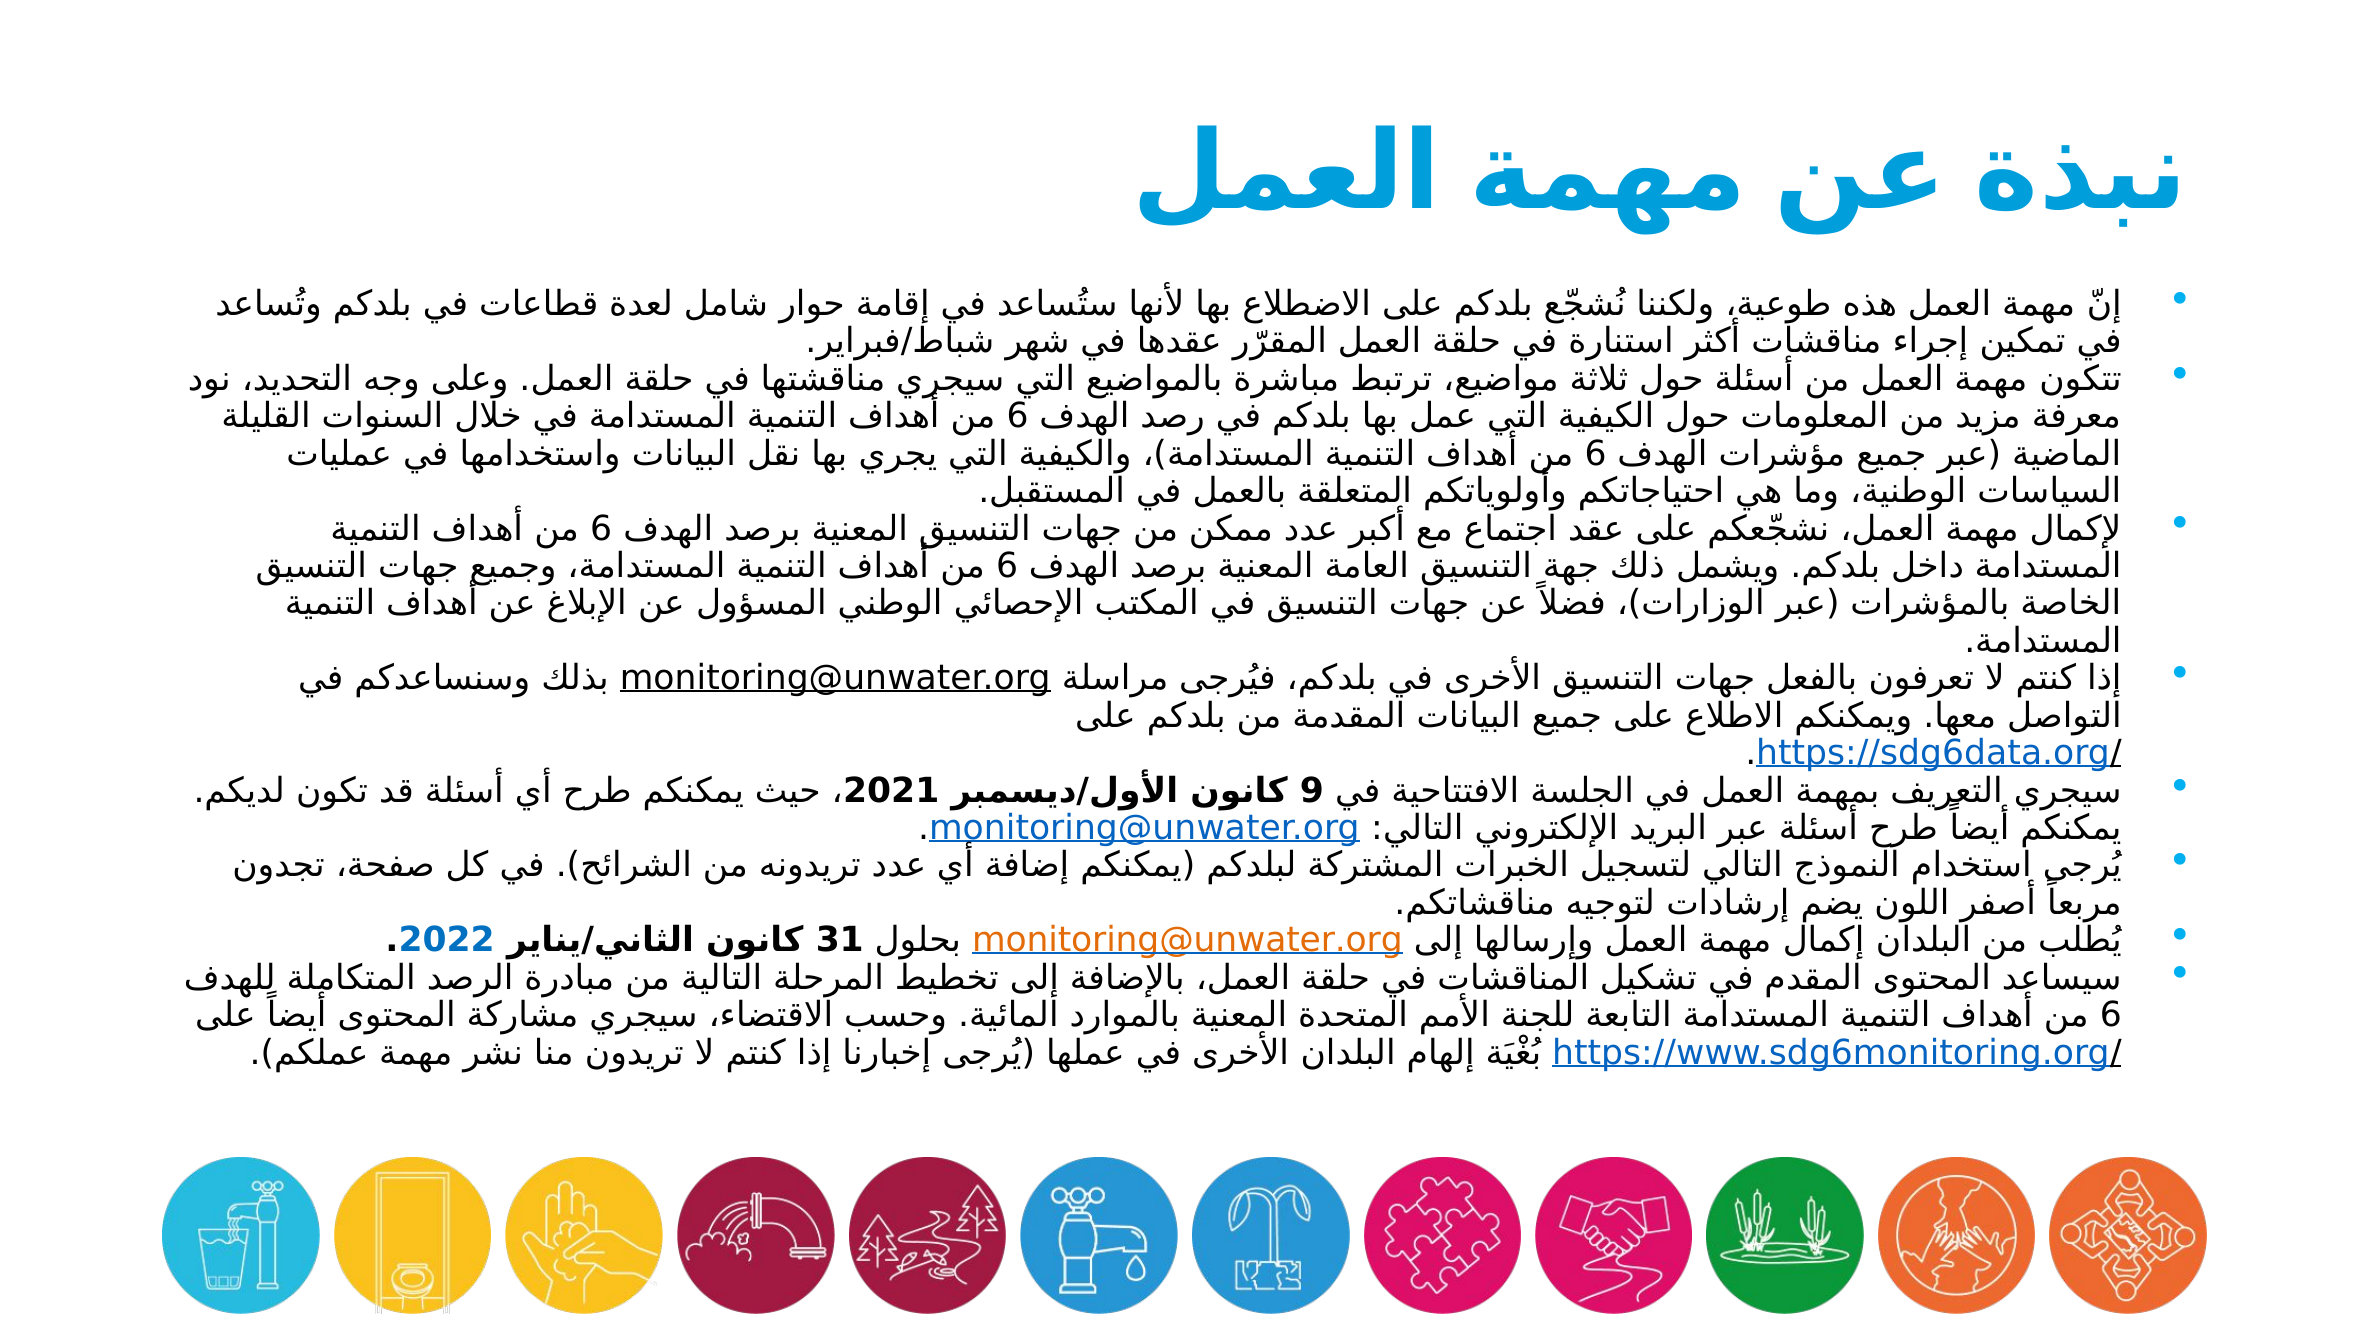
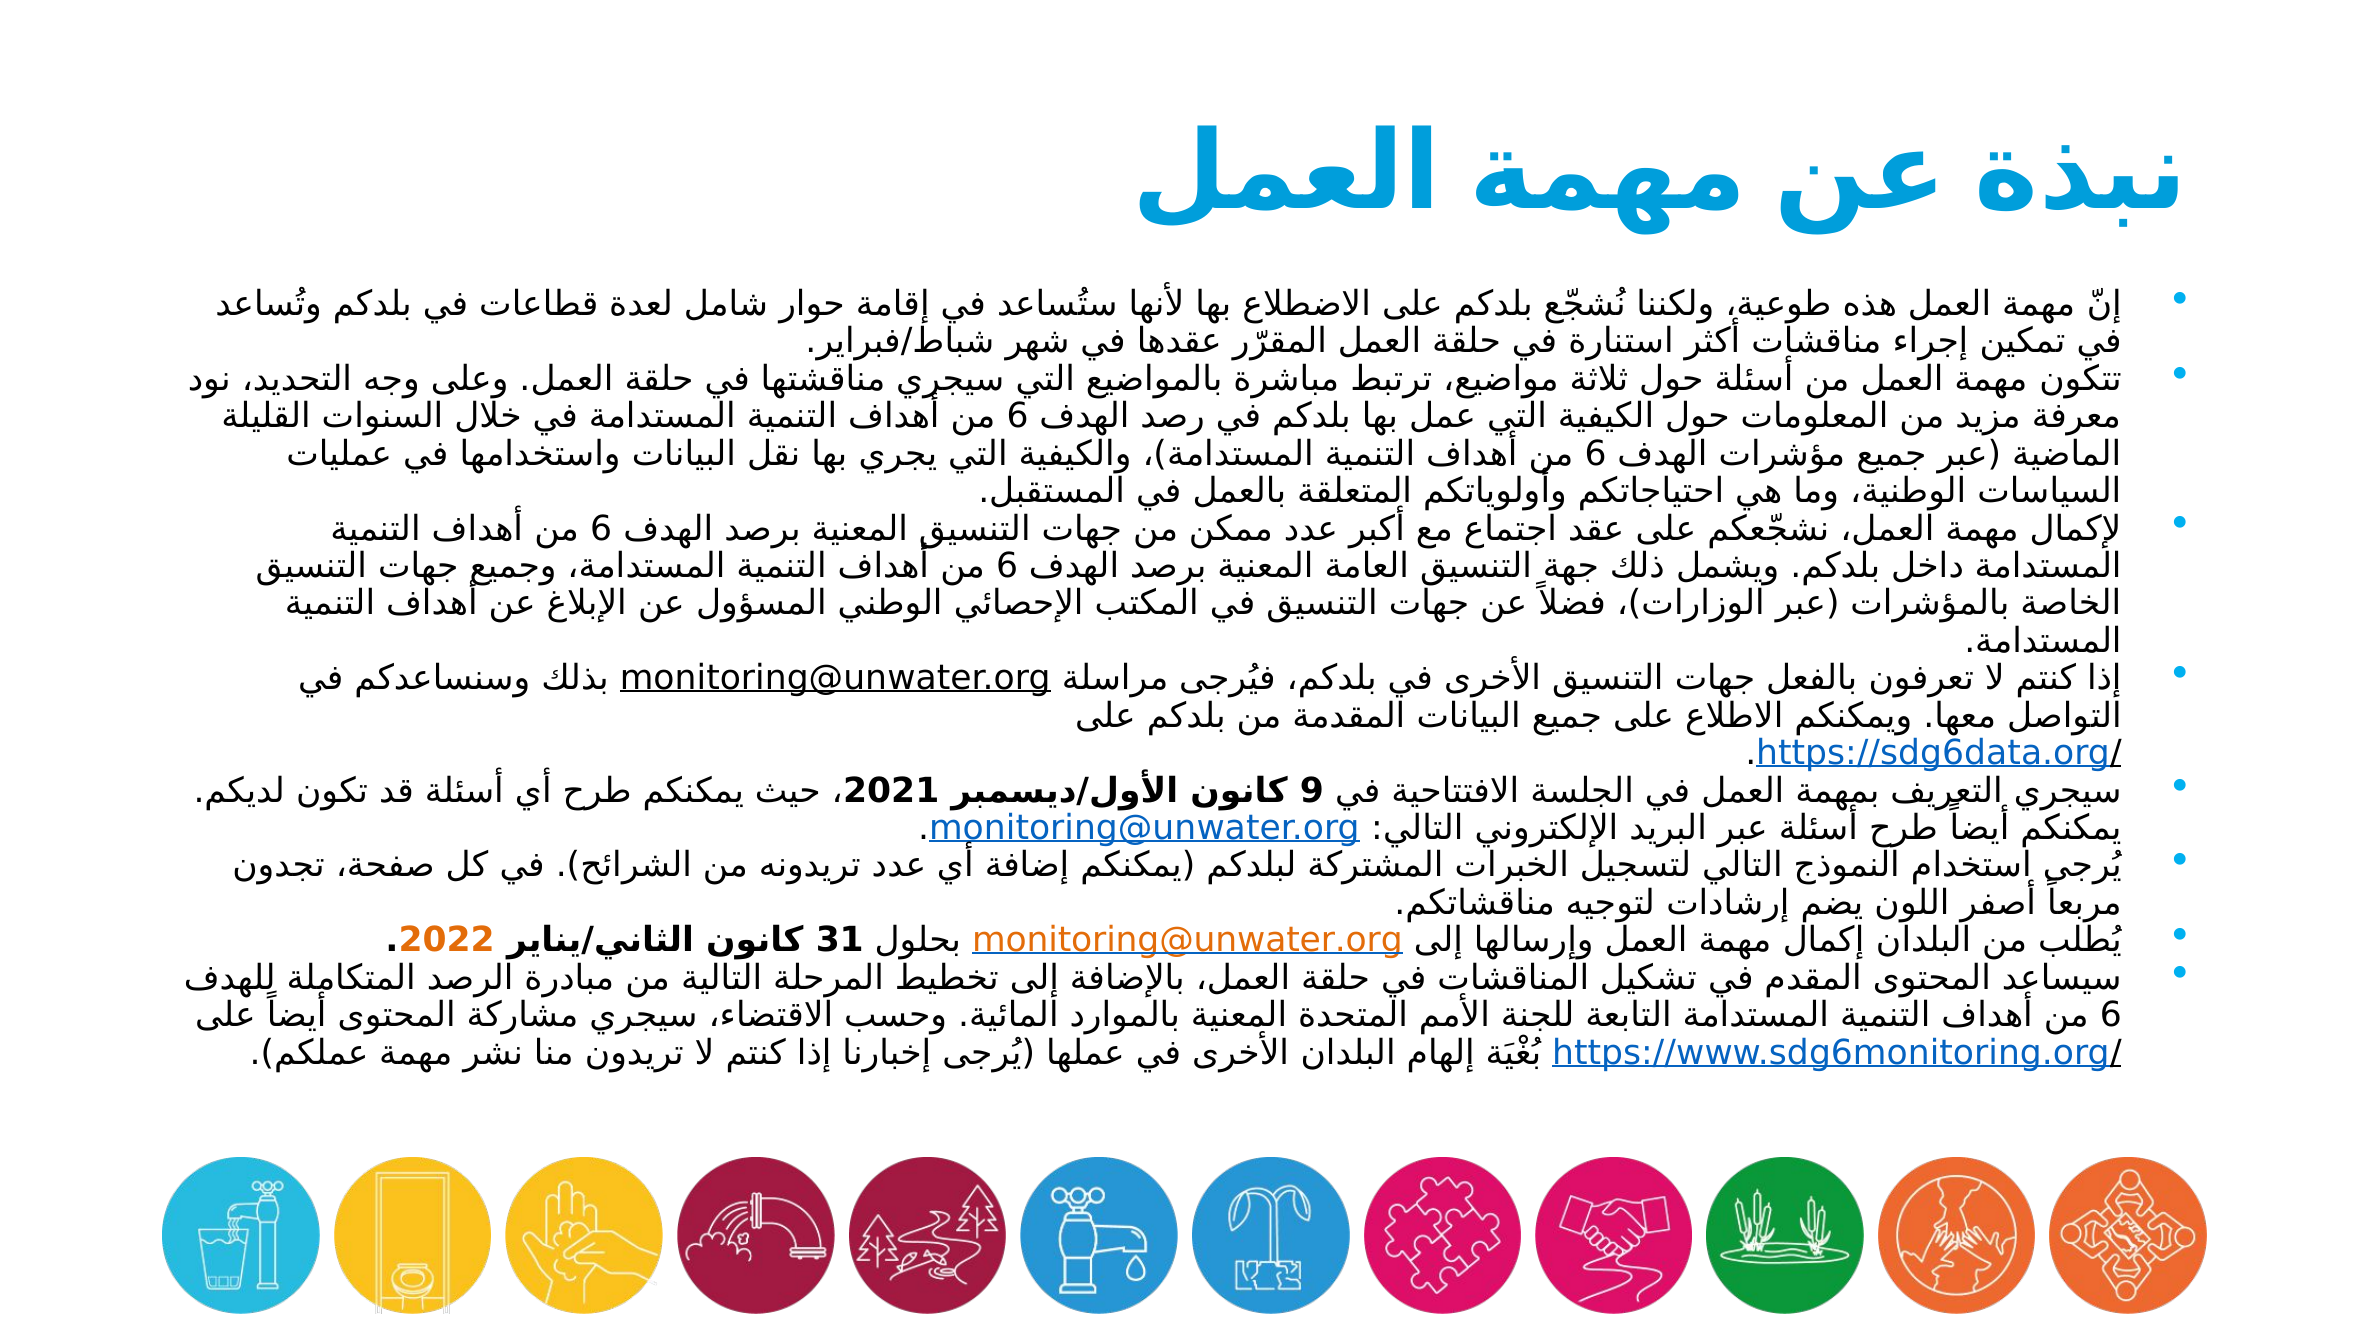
2022 colour: blue -> orange (447, 940)
